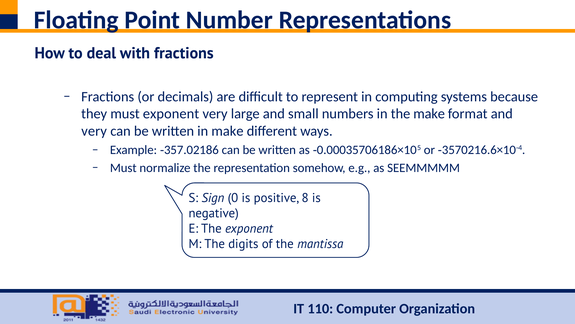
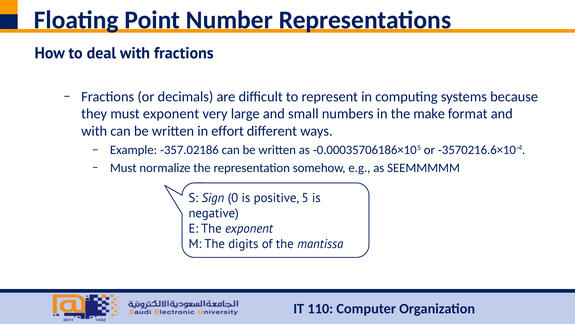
very: very -> with (94, 131)
in make: make -> effort (228, 131)
positive 8: 8 -> 5 (305, 198)
